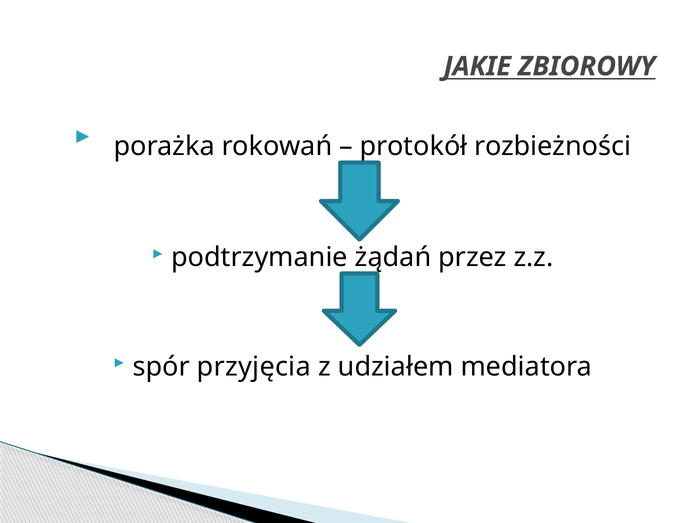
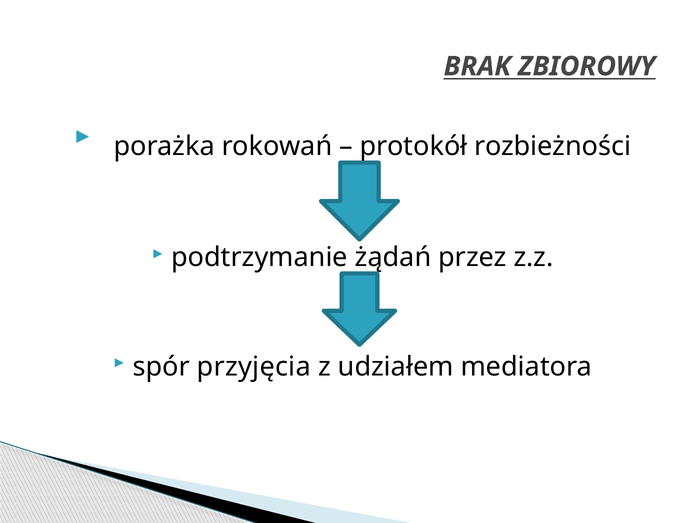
JAKIE: JAKIE -> BRAK (477, 66)
